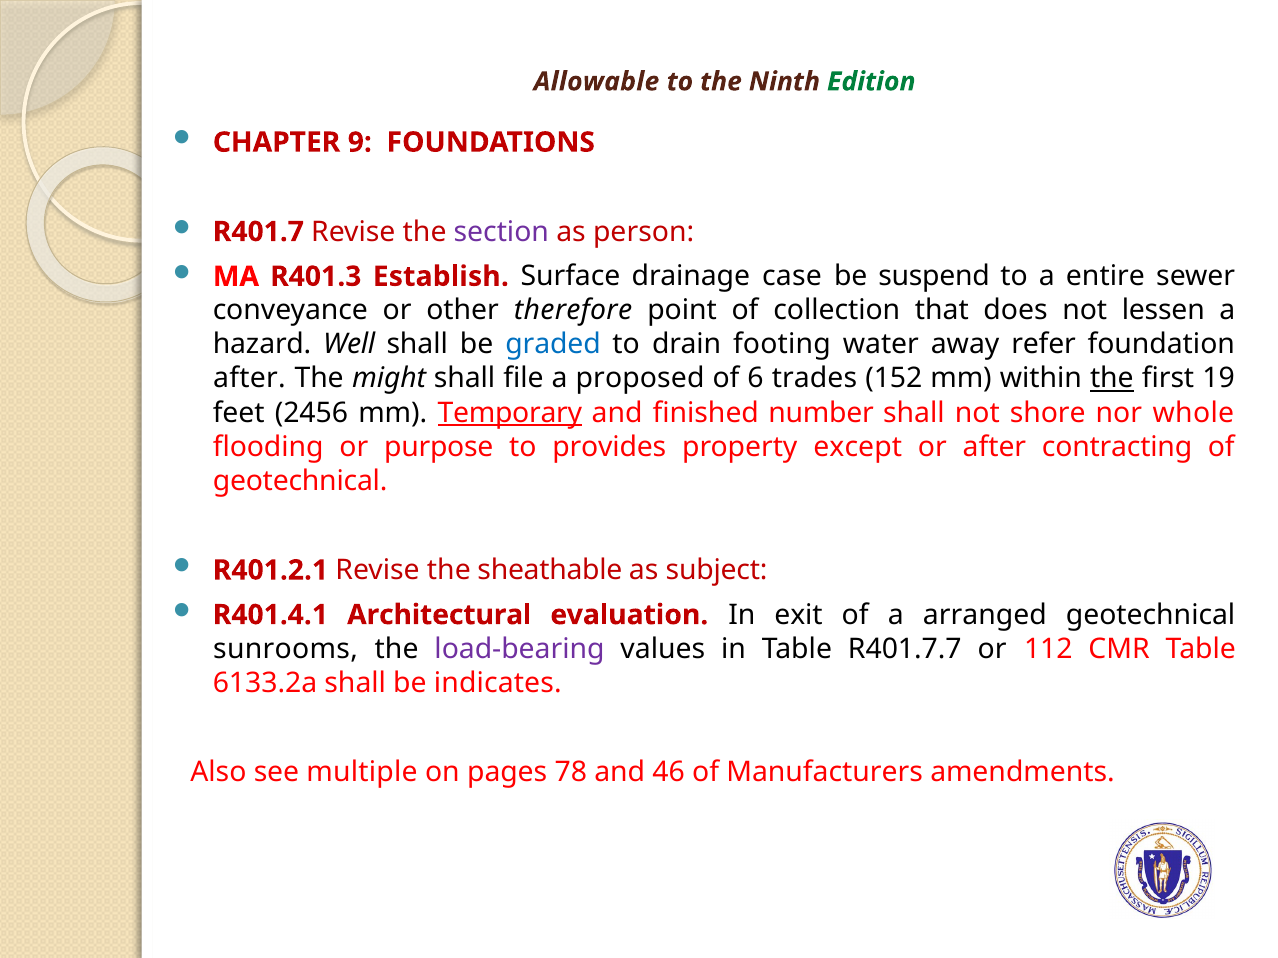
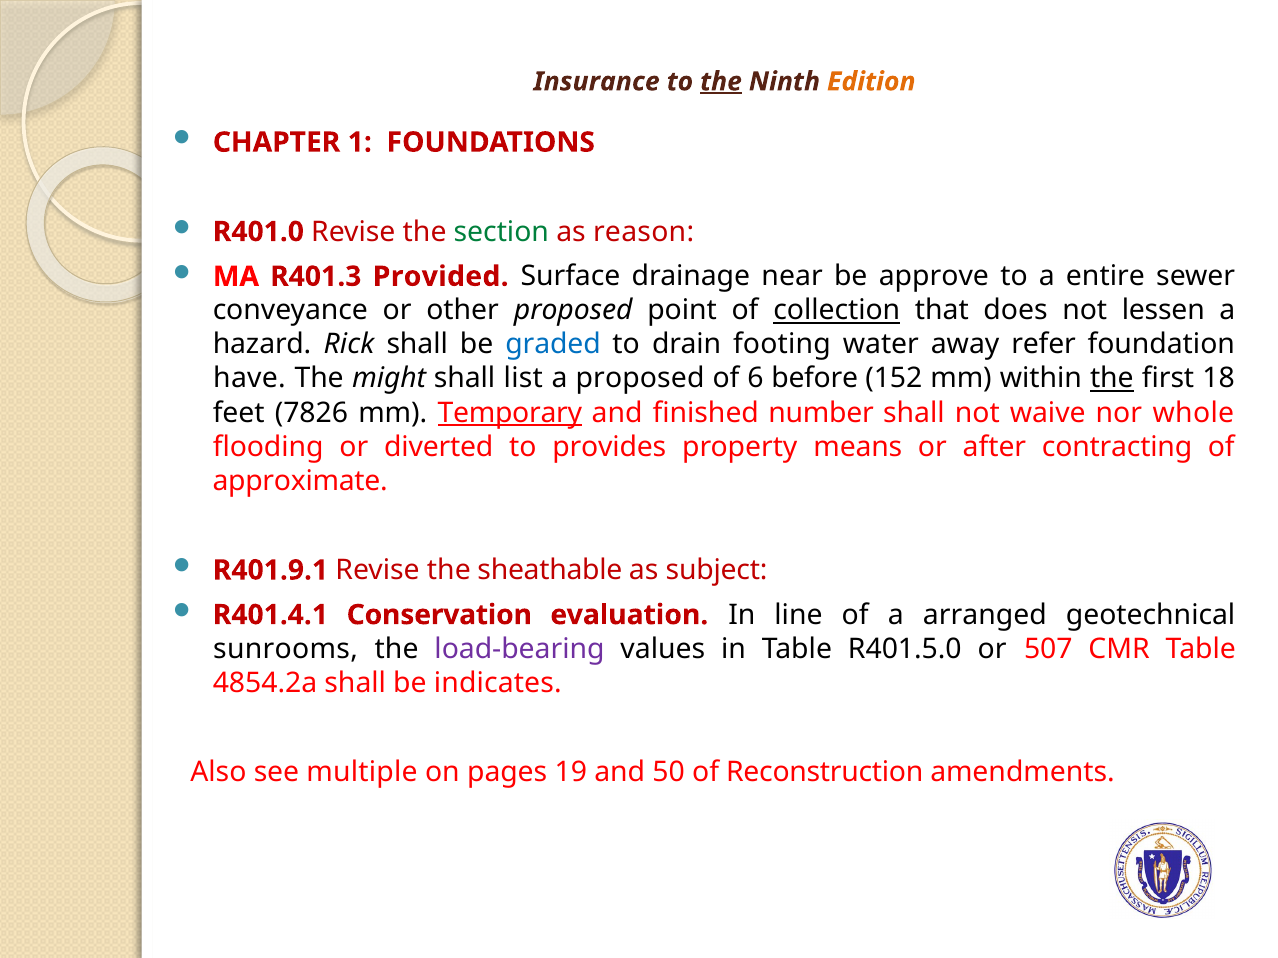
Allowable: Allowable -> Insurance (597, 82)
the underline: none -> present (721, 82)
Edition colour: green -> orange (871, 82)
9: 9 -> 1 (360, 142)
R401.7: R401.7 -> R401.0 (258, 232)
section colour: purple -> green (501, 232)
person: person -> reason (644, 232)
Establish: Establish -> Provided (441, 277)
case: case -> near (792, 277)
suspend: suspend -> approve (934, 277)
other therefore: therefore -> proposed (573, 311)
collection underline: none -> present (837, 311)
Well: Well -> Rick (349, 345)
after: after -> have (250, 379)
file: file -> list (523, 379)
trades: trades -> before (815, 379)
19: 19 -> 18 (1219, 379)
2456: 2456 -> 7826 (311, 413)
shore: shore -> waive (1048, 413)
purpose: purpose -> diverted (439, 447)
except: except -> means (858, 447)
geotechnical: geotechnical -> approximate (300, 481)
R401.2.1: R401.2.1 -> R401.9.1 (270, 570)
Architectural: Architectural -> Conservation (439, 615)
exit: exit -> line (798, 615)
R401.7.7: R401.7.7 -> R401.5.0 (905, 649)
112: 112 -> 507 (1048, 649)
6133.2a: 6133.2a -> 4854.2a (265, 683)
78: 78 -> 19 (571, 773)
46: 46 -> 50 (669, 773)
Manufacturers: Manufacturers -> Reconstruction (825, 773)
